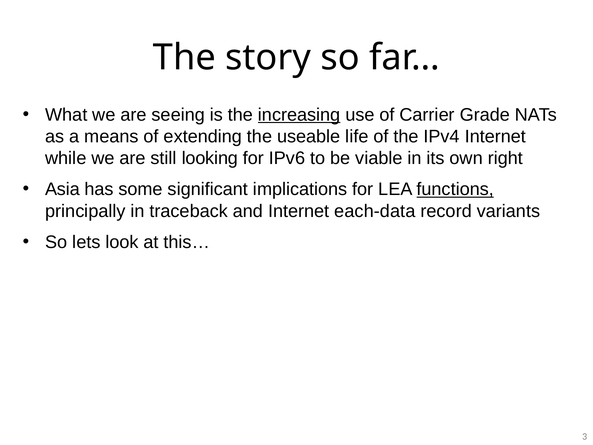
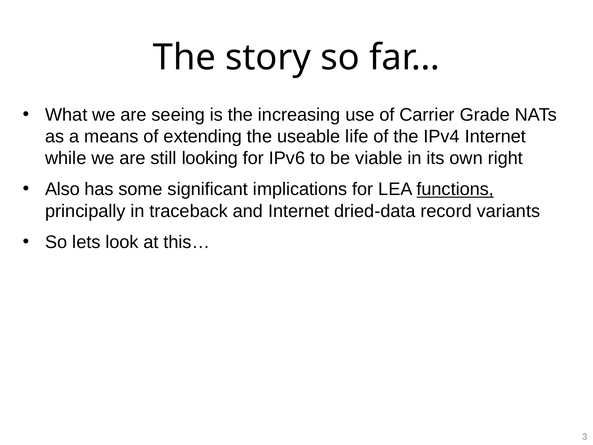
increasing underline: present -> none (299, 115)
Asia: Asia -> Also (62, 189)
each-data: each-data -> dried-data (375, 211)
